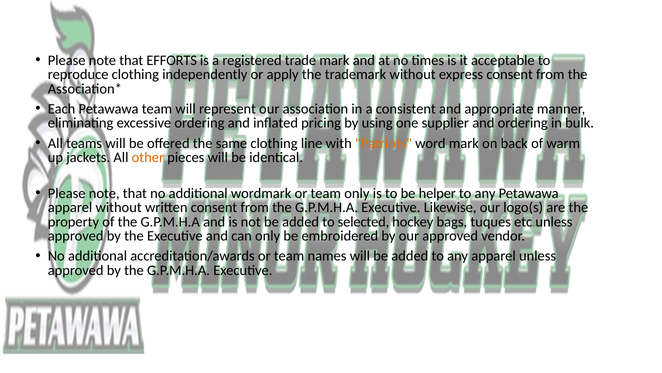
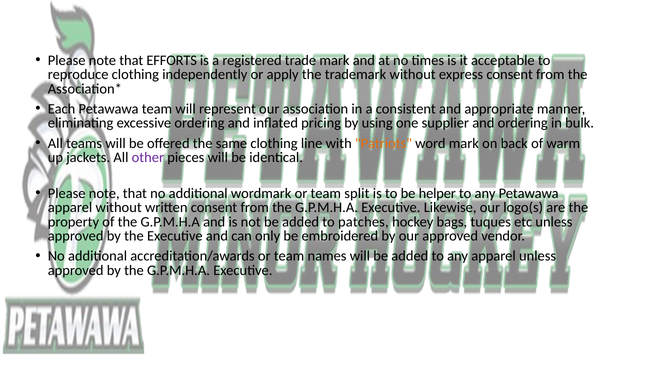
other colour: orange -> purple (148, 157)
team only: only -> split (357, 193)
selected: selected -> patches (363, 221)
